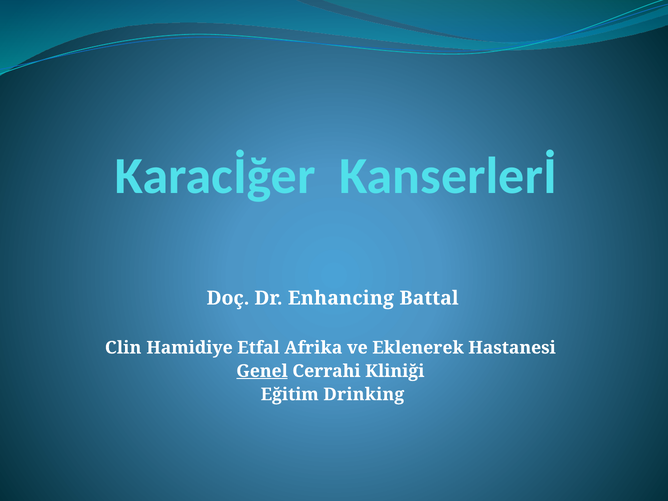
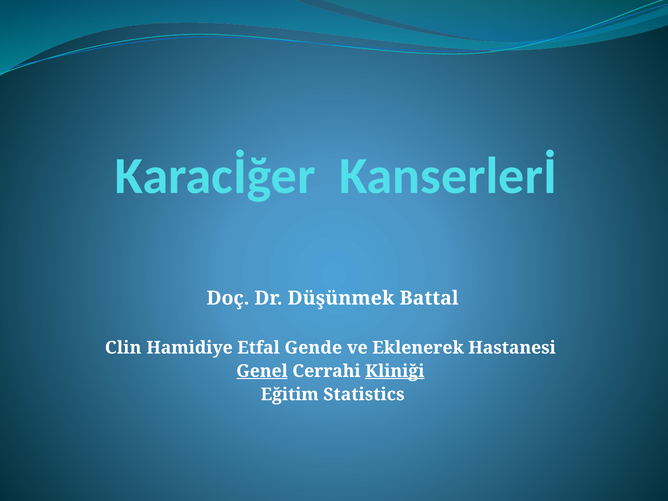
Enhancing: Enhancing -> Düşünmek (341, 298)
Afrika: Afrika -> Gende (313, 348)
Kliniği underline: none -> present (395, 371)
Drinking: Drinking -> Statistics (364, 394)
